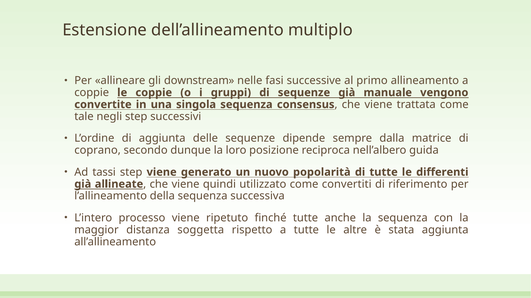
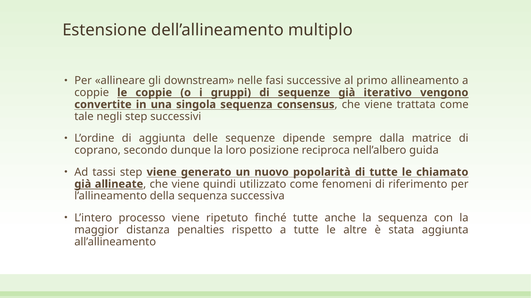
manuale: manuale -> iterativo (388, 93)
differenti: differenti -> chiamato (442, 172)
convertiti: convertiti -> fenomeni (347, 184)
soggetta: soggetta -> penalties (201, 230)
